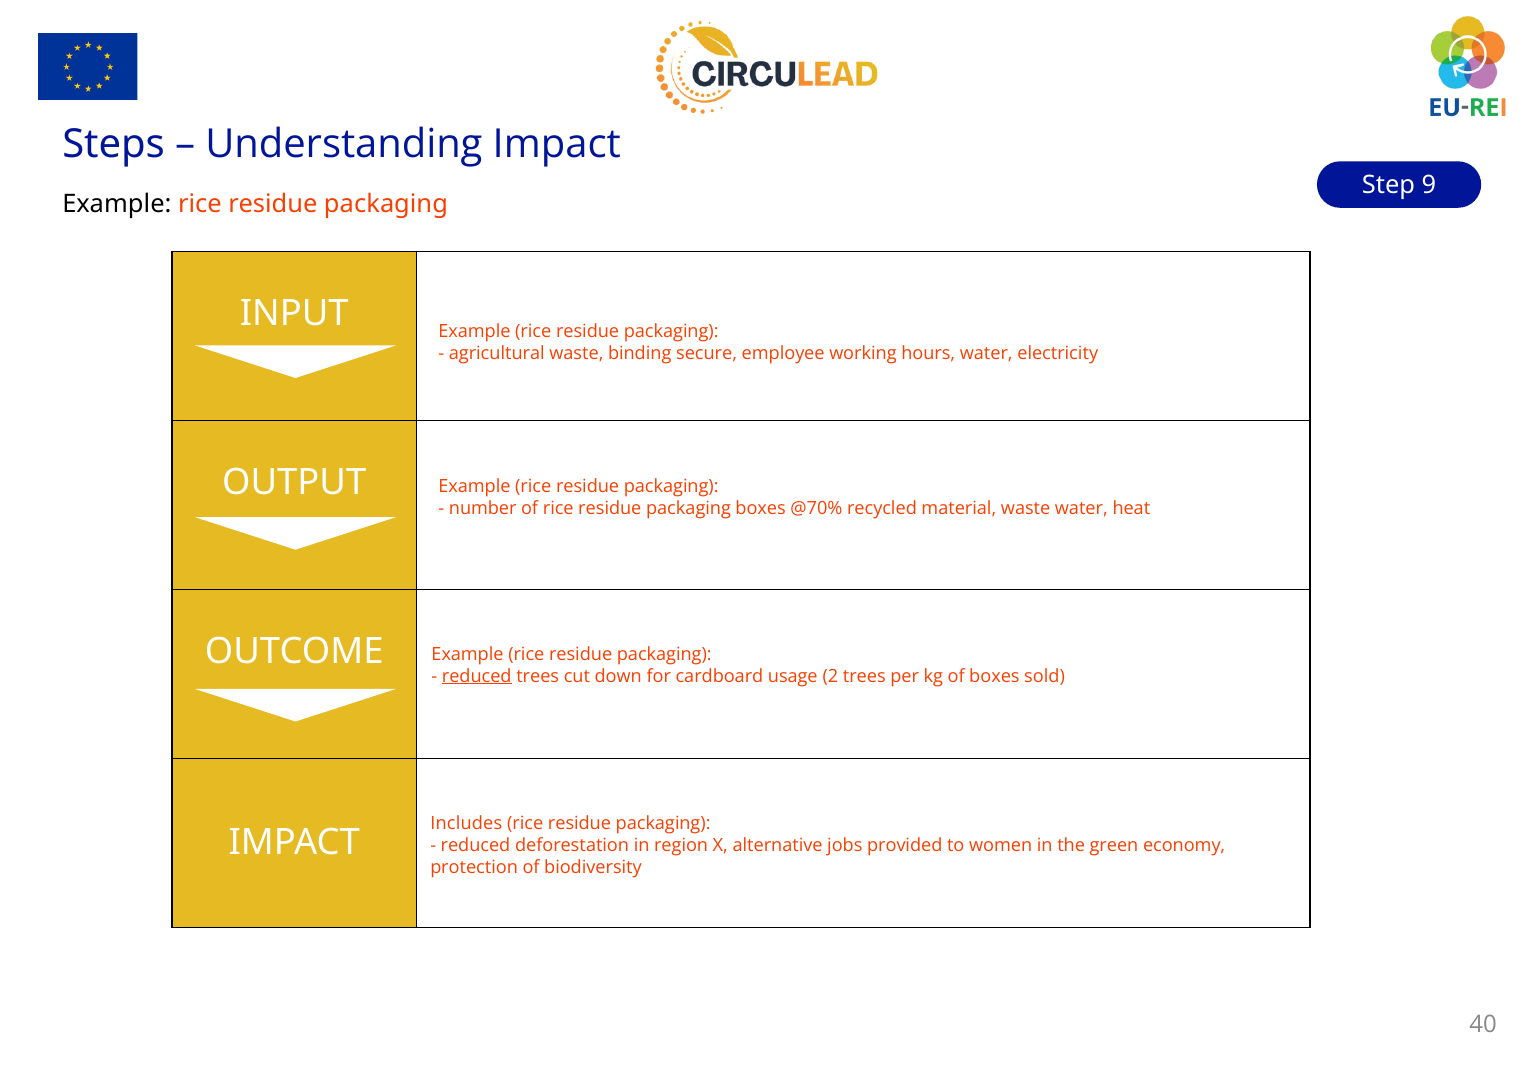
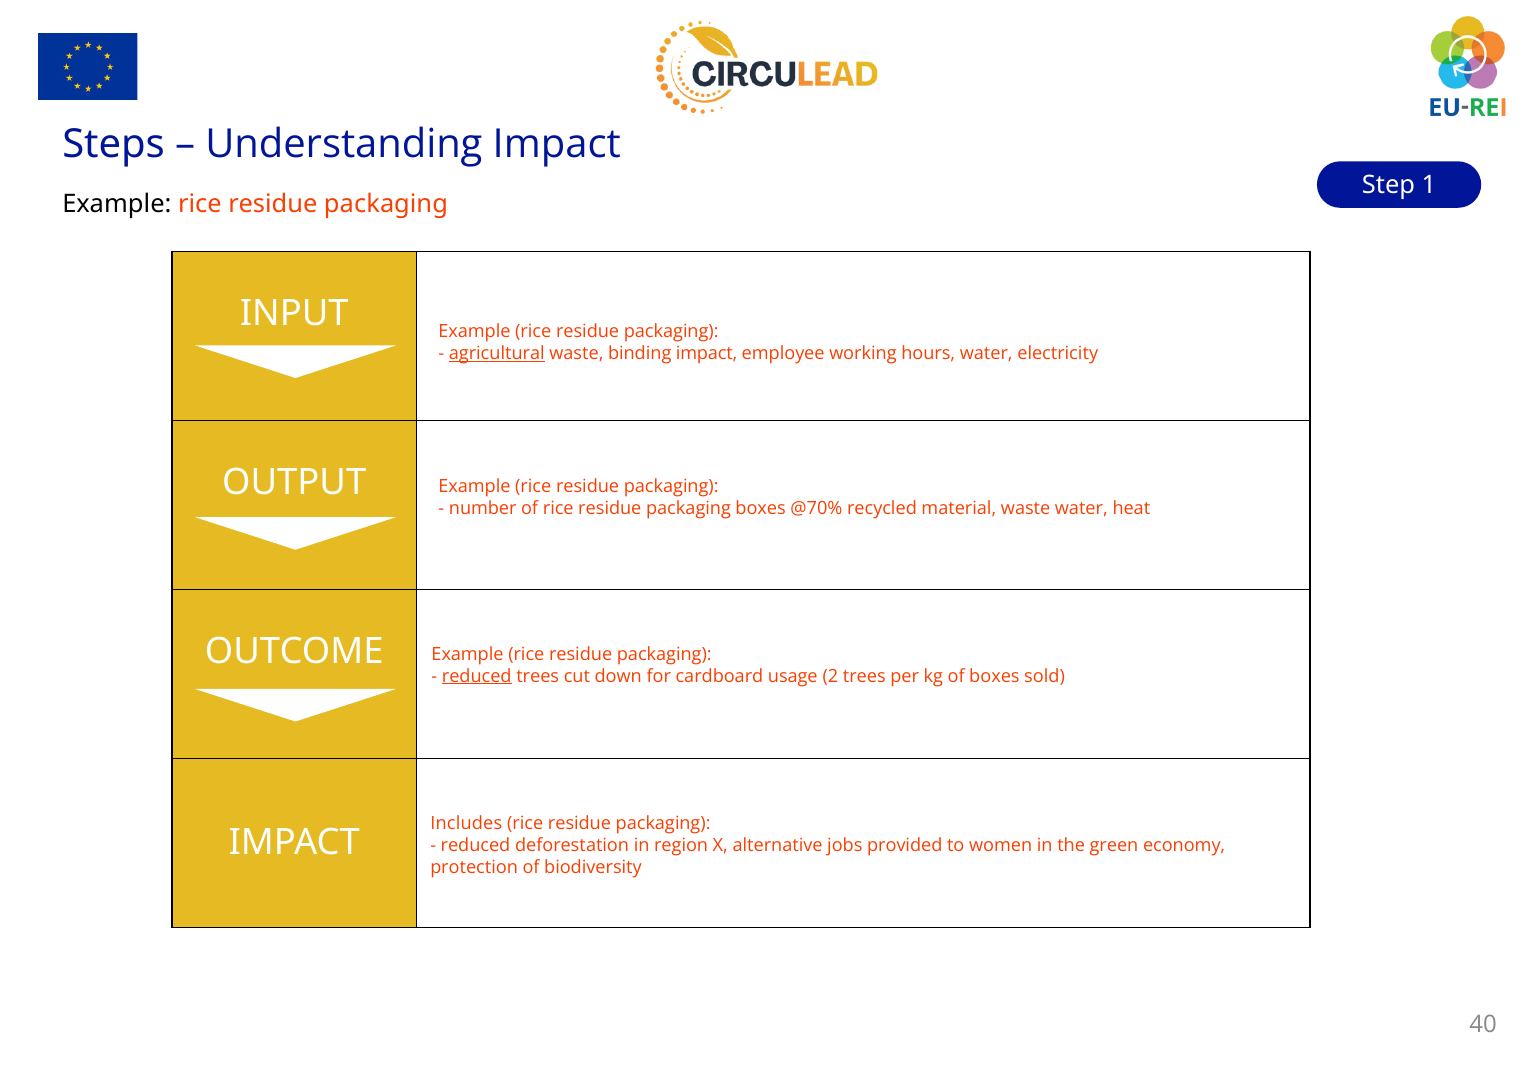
9: 9 -> 1 (1429, 185)
agricultural underline: none -> present (497, 353)
binding secure: secure -> impact (707, 353)
